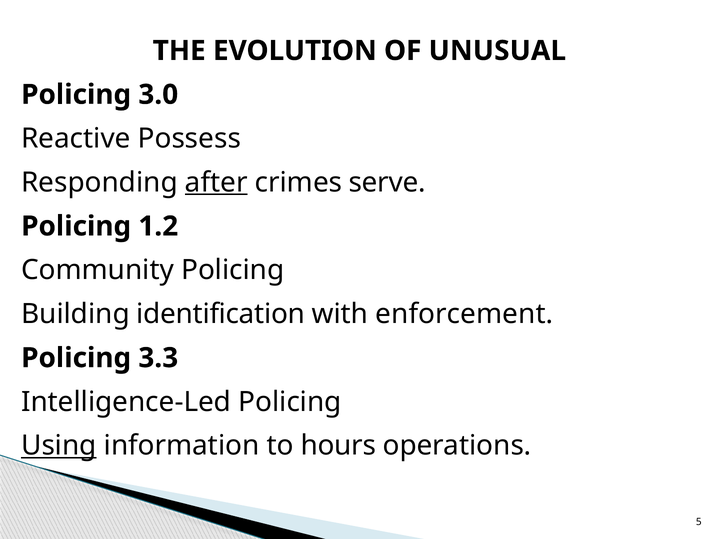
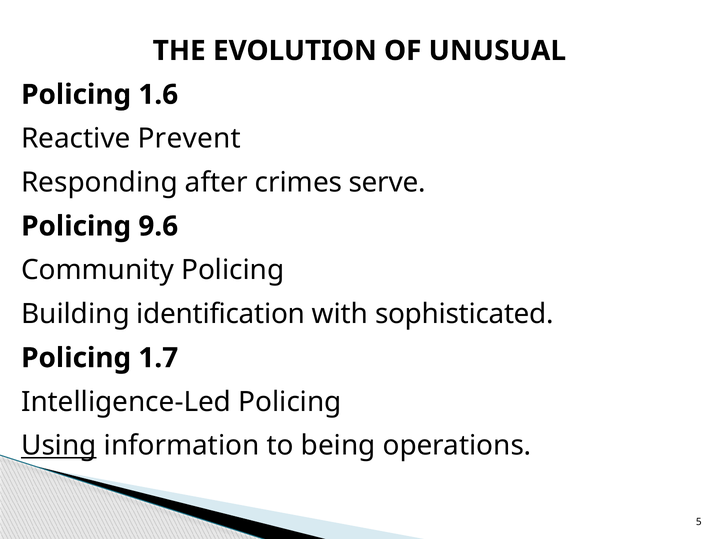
3.0: 3.0 -> 1.6 (158, 95)
Possess: Possess -> Prevent (189, 139)
after underline: present -> none (216, 182)
1.2: 1.2 -> 9.6 (158, 226)
enforcement: enforcement -> sophisticated (464, 314)
3.3: 3.3 -> 1.7 (158, 358)
hours: hours -> being (338, 446)
